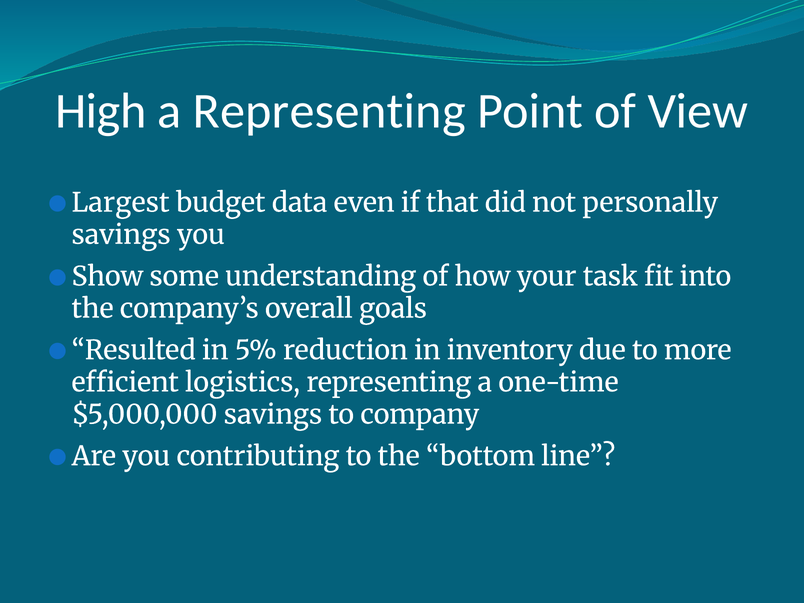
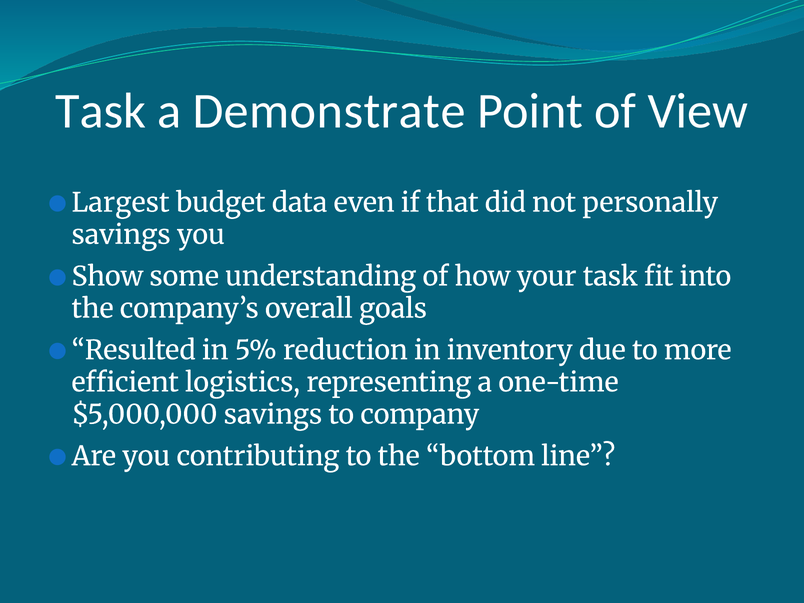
High: High -> Task (101, 111)
a Representing: Representing -> Demonstrate (329, 111)
